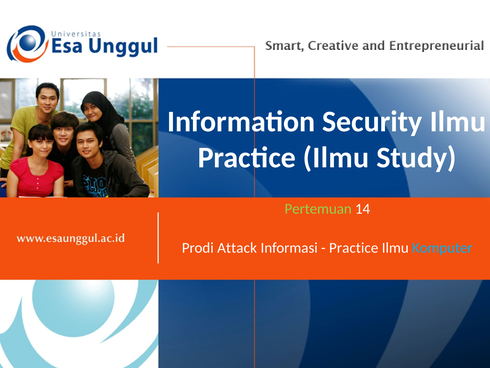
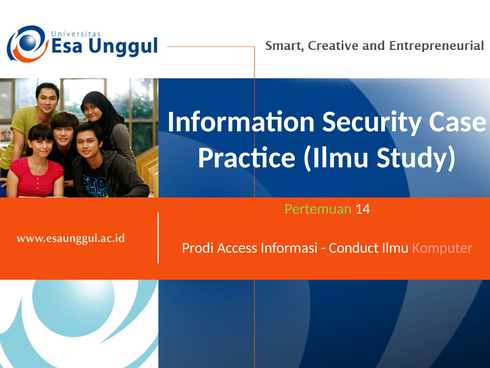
Security Ilmu: Ilmu -> Case (458, 121)
Attack: Attack -> Access (237, 247)
Practice: Practice -> Conduct (354, 247)
Komputer colour: light blue -> pink (442, 247)
